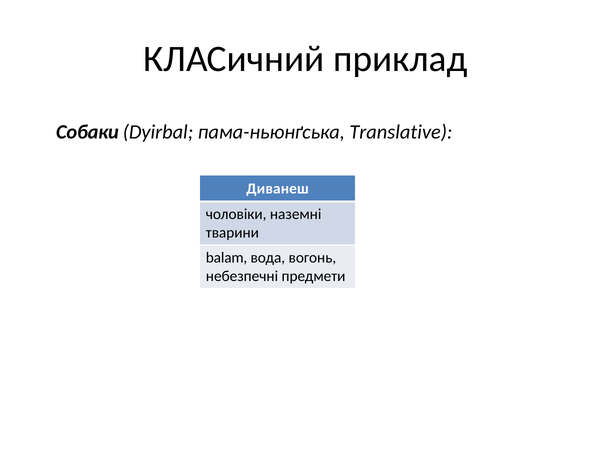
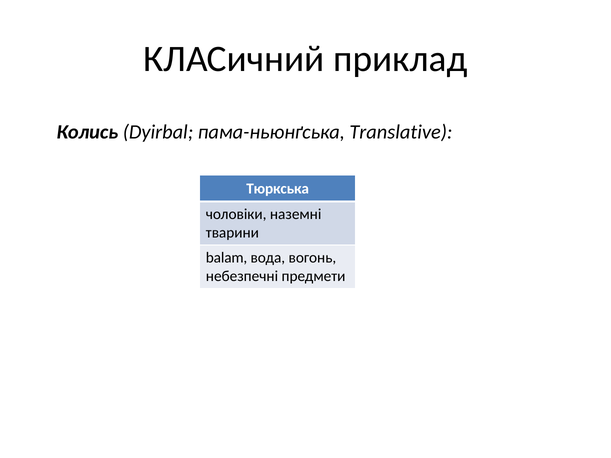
Собаки: Собаки -> Колись (87, 132)
Диванеш: Диванеш -> Тюркська (278, 189)
